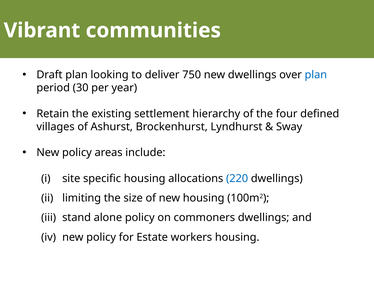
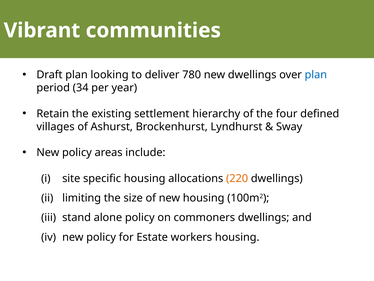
750: 750 -> 780 (192, 75)
30: 30 -> 34 (81, 88)
220 colour: blue -> orange (237, 178)
